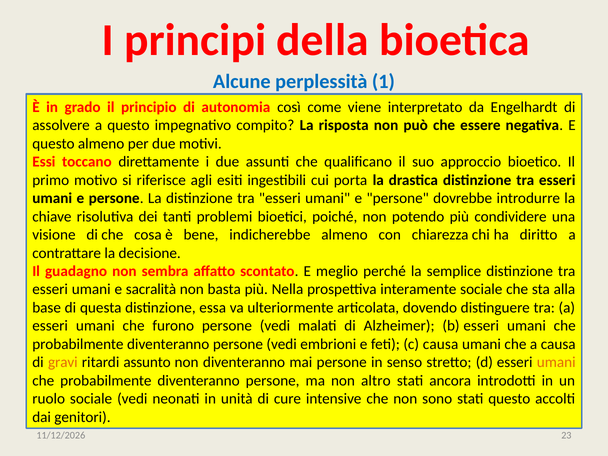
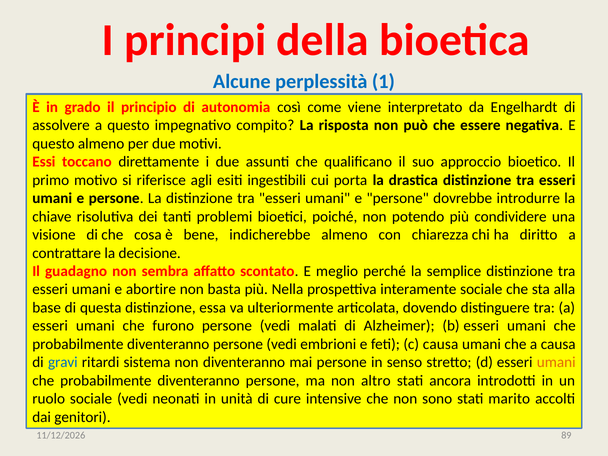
sacralità: sacralità -> abortire (151, 289)
gravi colour: orange -> blue (63, 362)
assunto: assunto -> sistema (147, 362)
stati questo: questo -> marito (509, 399)
23: 23 -> 89 (566, 435)
